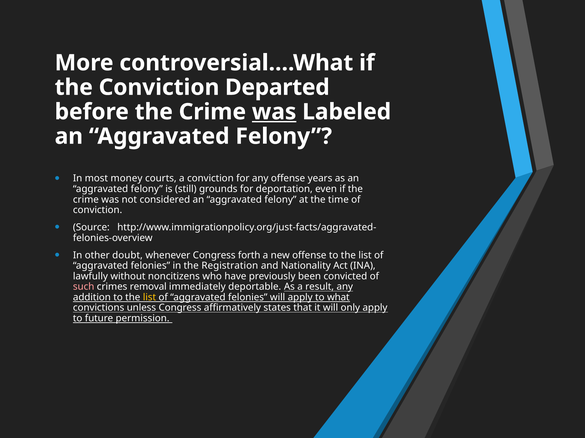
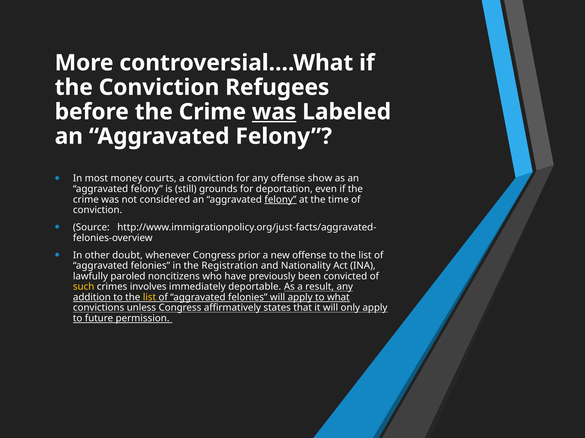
Departed: Departed -> Refugees (277, 87)
years: years -> show (320, 179)
felony underline: none -> present (280, 200)
forth: forth -> prior (249, 256)
without: without -> paroled (128, 277)
such colour: pink -> yellow (84, 287)
removal: removal -> involves (148, 287)
